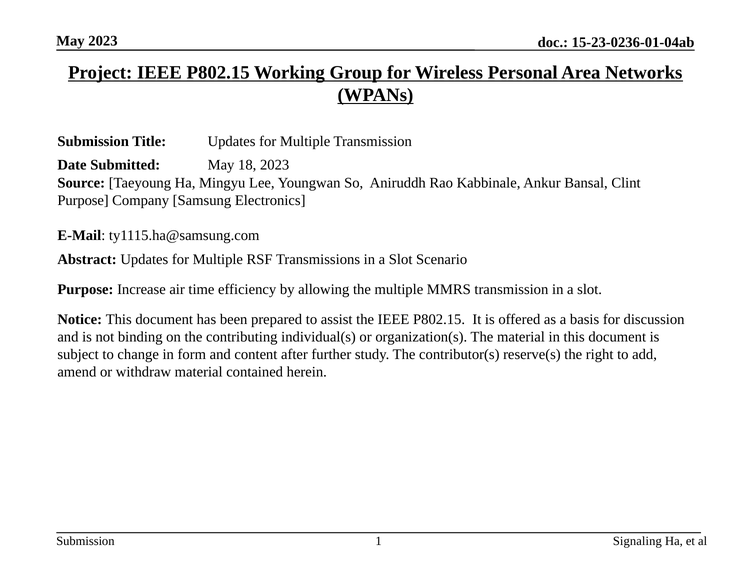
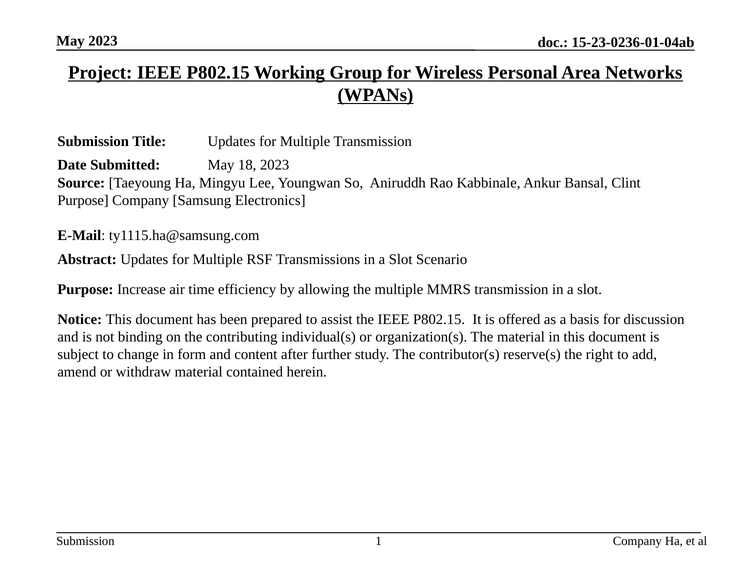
Signaling: Signaling -> Company (637, 540)
